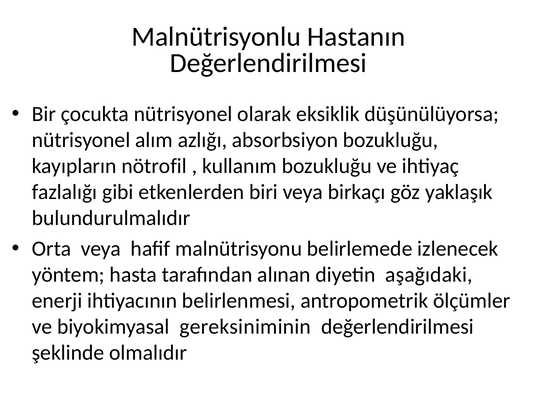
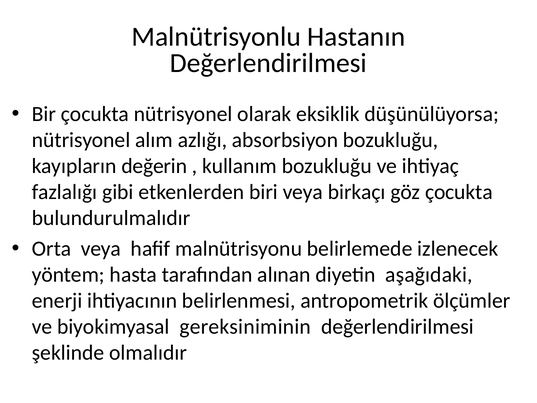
nötrofil: nötrofil -> değerin (154, 166)
göz yaklaşık: yaklaşık -> çocukta (459, 192)
